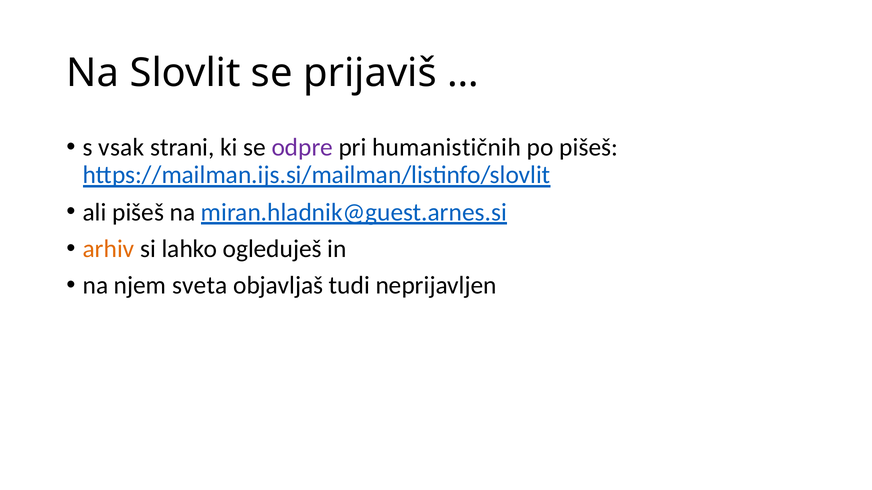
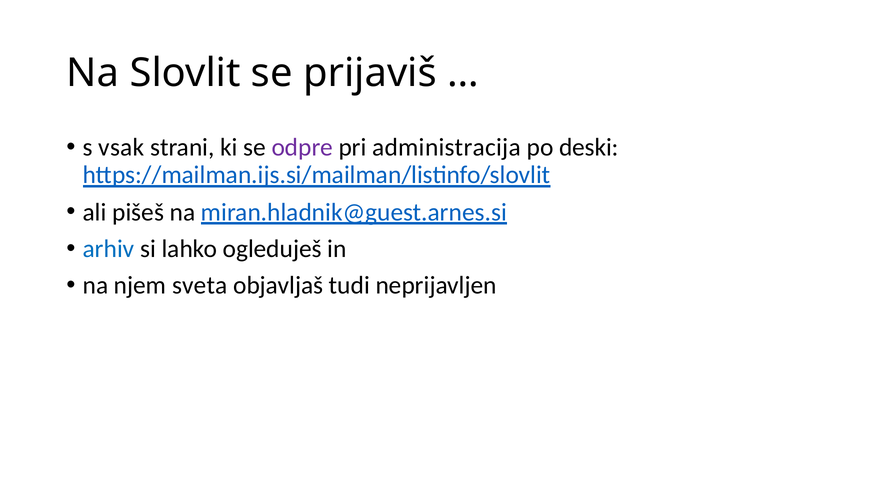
humanističnih: humanističnih -> administracija (447, 147)
po pišeš: pišeš -> deski (589, 147)
arhiv colour: orange -> blue (109, 249)
